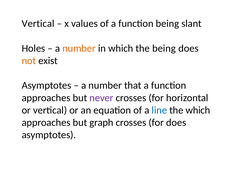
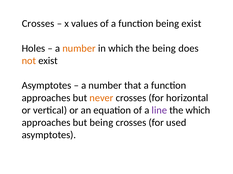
Vertical: Vertical -> Crosses (38, 24)
being slant: slant -> exist (191, 24)
never colour: purple -> orange (101, 98)
line colour: blue -> purple (159, 111)
but graph: graph -> being (101, 123)
for does: does -> used (176, 123)
